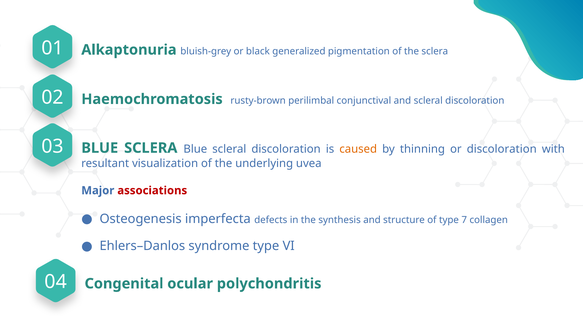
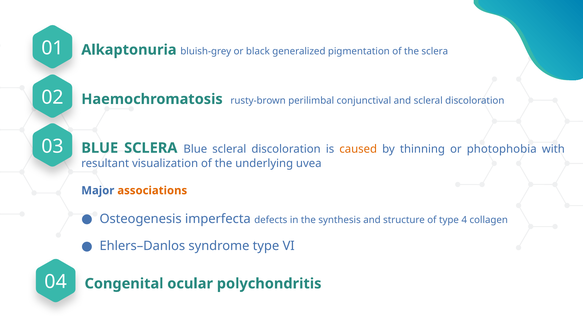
or discoloration: discoloration -> photophobia (502, 149)
associations colour: red -> orange (152, 190)
7: 7 -> 4 (464, 220)
